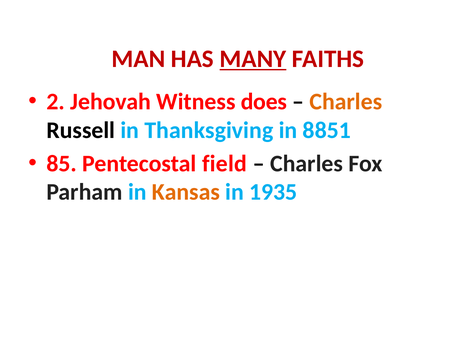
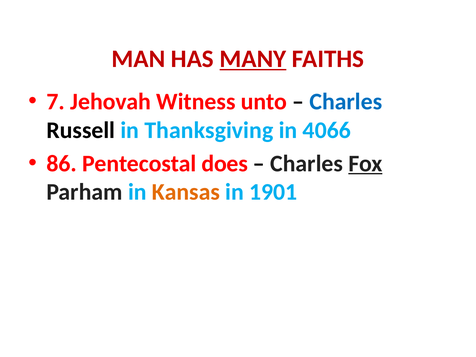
2: 2 -> 7 (56, 102)
does: does -> unto (264, 102)
Charles colour: orange -> blue (346, 102)
8851: 8851 -> 4066 (327, 130)
85: 85 -> 86 (62, 164)
field: field -> does (225, 164)
Fox underline: none -> present (365, 164)
1935: 1935 -> 1901 (273, 192)
